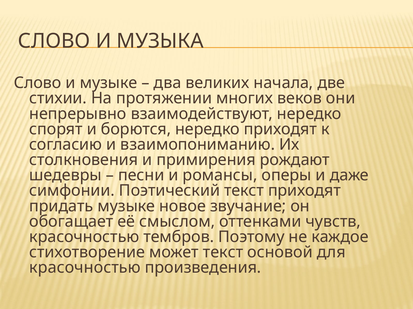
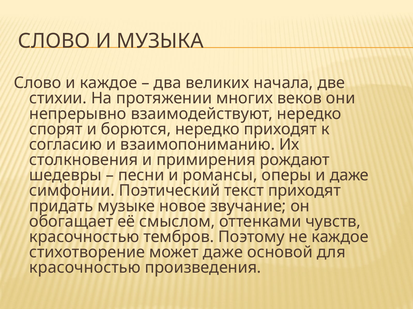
и музыке: музыке -> каждое (109, 83)
может текст: текст -> даже (223, 253)
